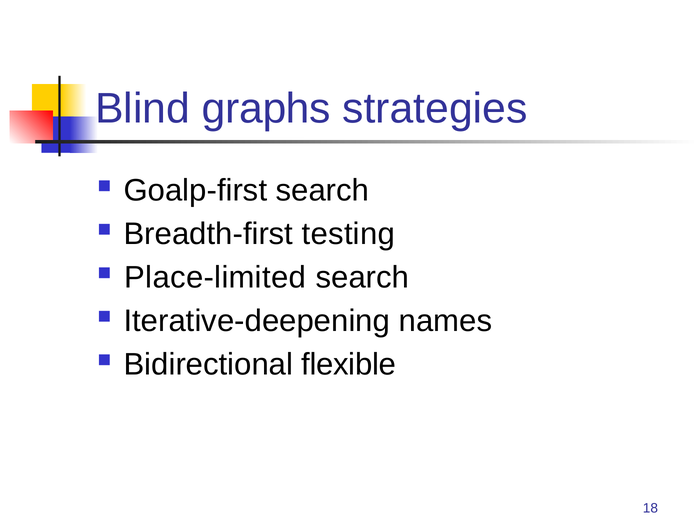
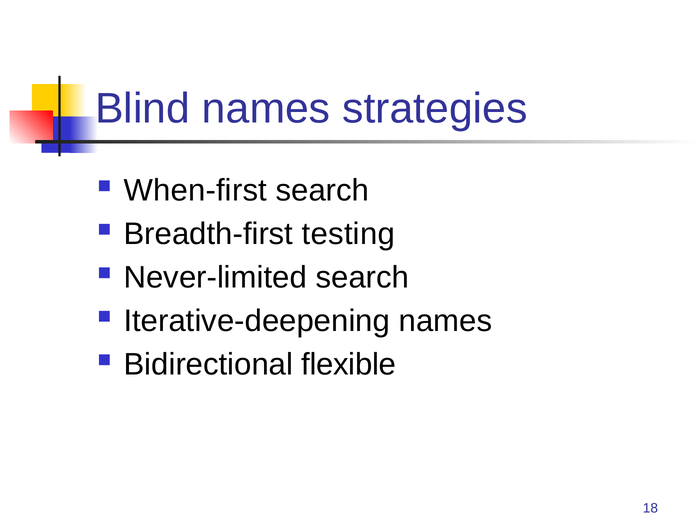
Blind graphs: graphs -> names (266, 109)
Goalp-first: Goalp-first -> When-first (195, 190)
Place-limited: Place-limited -> Never-limited (215, 278)
